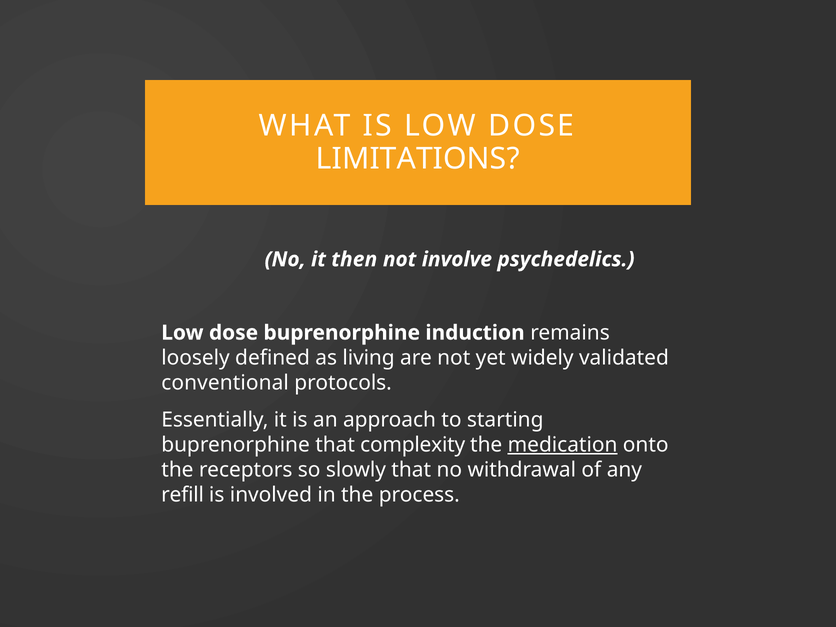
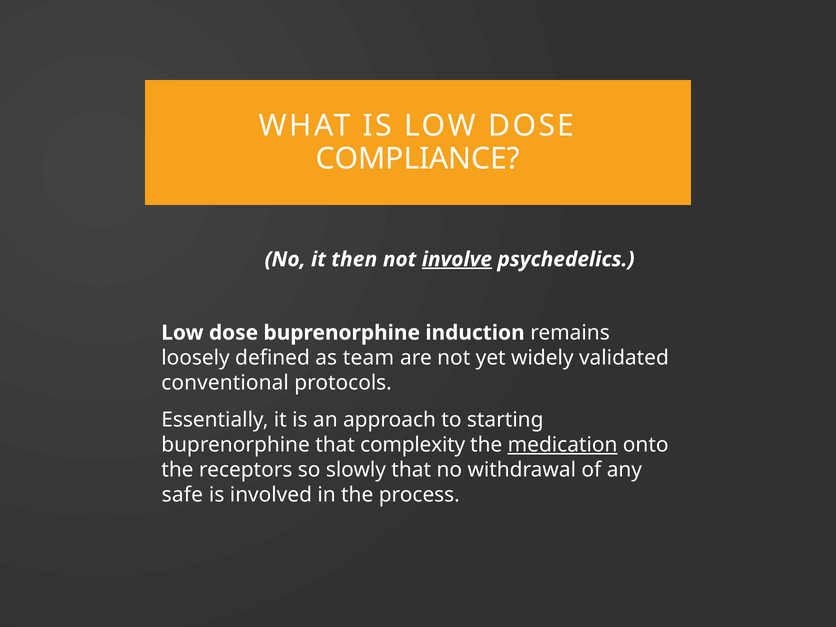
LIMITATIONS: LIMITATIONS -> COMPLIANCE (418, 159)
involve underline: none -> present (457, 259)
living: living -> team (368, 358)
refill: refill -> safe (182, 495)
